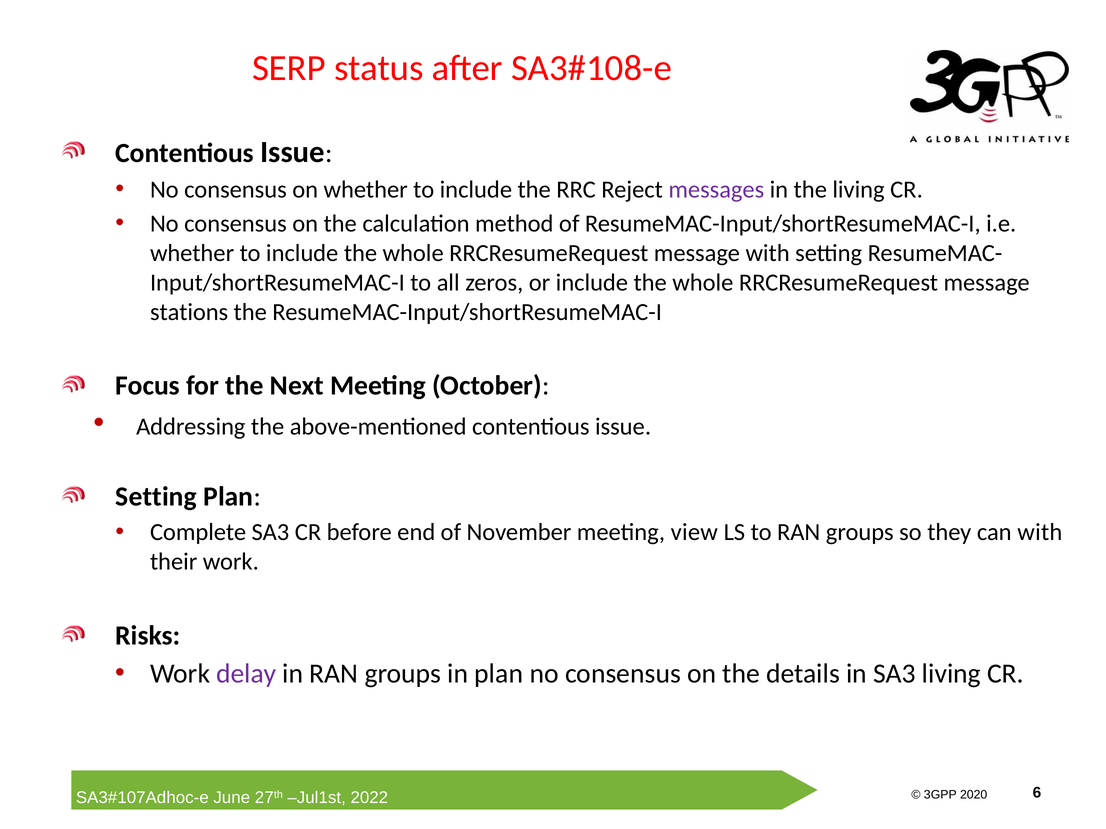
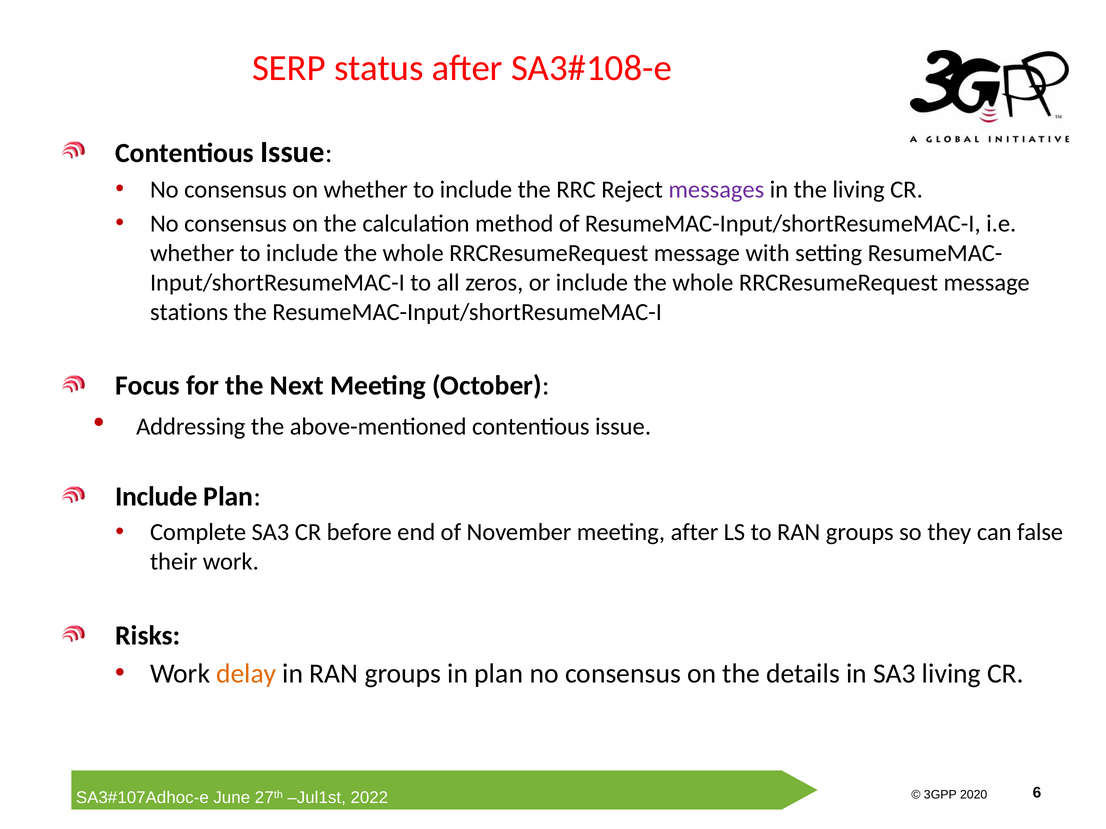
Setting: Setting -> Include (156, 497)
meeting view: view -> after (694, 533)
can with: with -> false (1040, 533)
delay colour: purple -> orange (246, 674)
